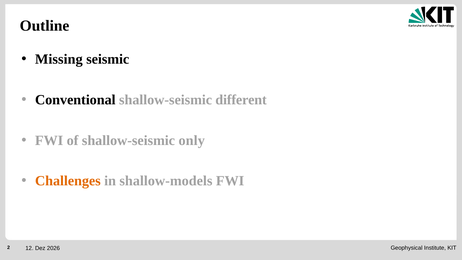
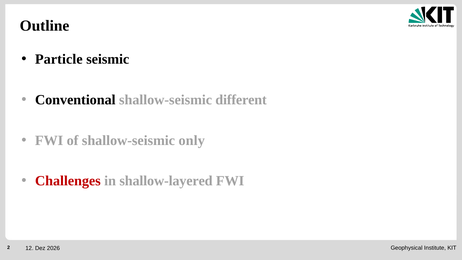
Missing: Missing -> Particle (59, 59)
Challenges colour: orange -> red (68, 181)
shallow-models: shallow-models -> shallow-layered (166, 181)
